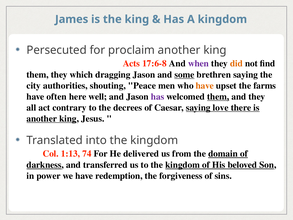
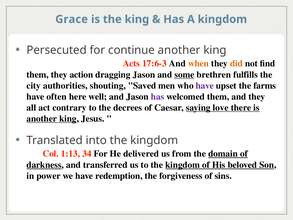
James: James -> Grace (72, 19)
proclaim: proclaim -> continue (132, 50)
17:6-8: 17:6-8 -> 17:6-3 (154, 63)
when colour: purple -> orange (198, 63)
which: which -> action (81, 75)
brethren saying: saying -> fulfills (246, 75)
Peace: Peace -> Saved (142, 86)
have colour: orange -> purple (205, 86)
them underline: present -> none (218, 97)
74: 74 -> 34 (87, 154)
